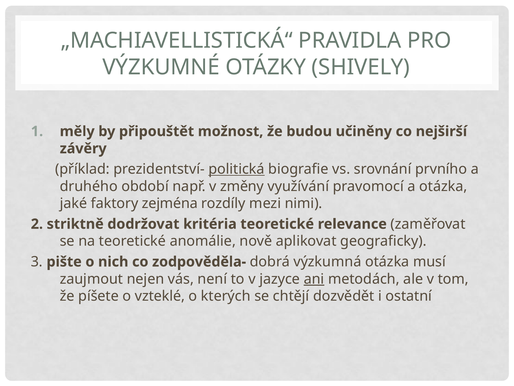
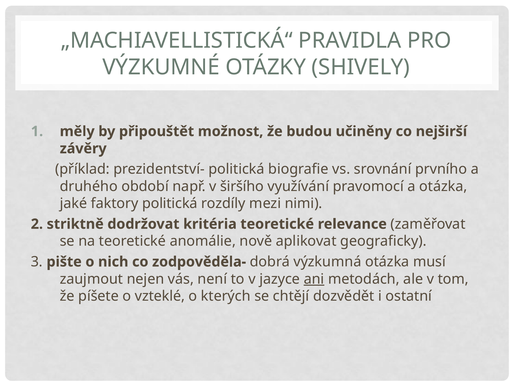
politická underline: present -> none (236, 169)
změny: změny -> širšího (242, 186)
faktory zejména: zejména -> politická (170, 203)
